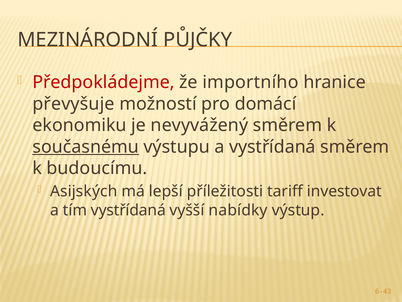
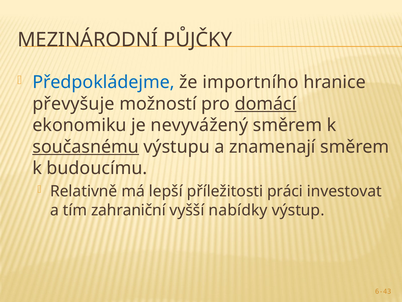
Předpokládejme colour: red -> blue (104, 82)
domácí underline: none -> present (266, 104)
a vystřídaná: vystřídaná -> znamenají (272, 147)
Asijských: Asijských -> Relativně (84, 191)
tariff: tariff -> práci (285, 191)
tím vystřídaná: vystřídaná -> zahraniční (128, 210)
